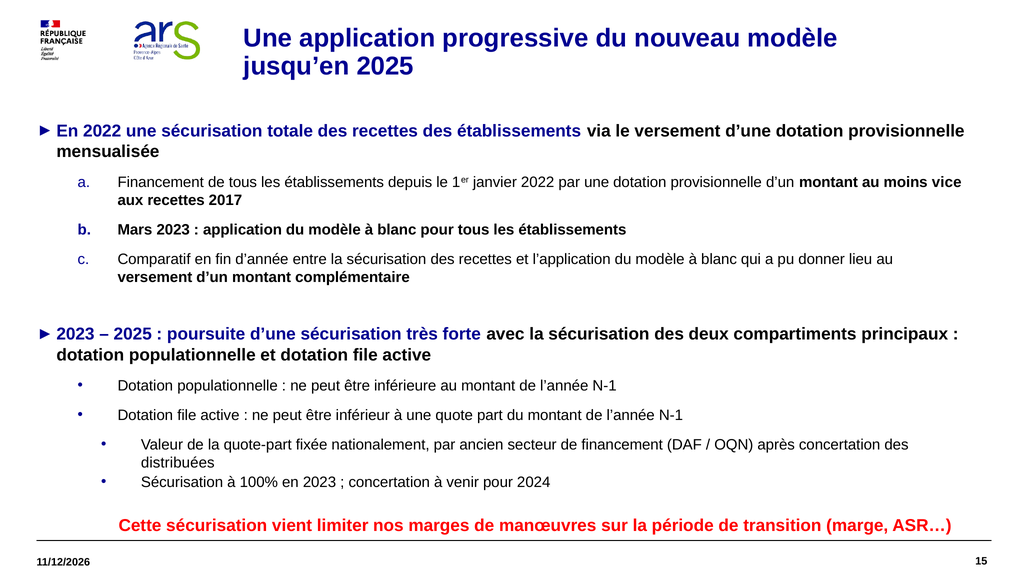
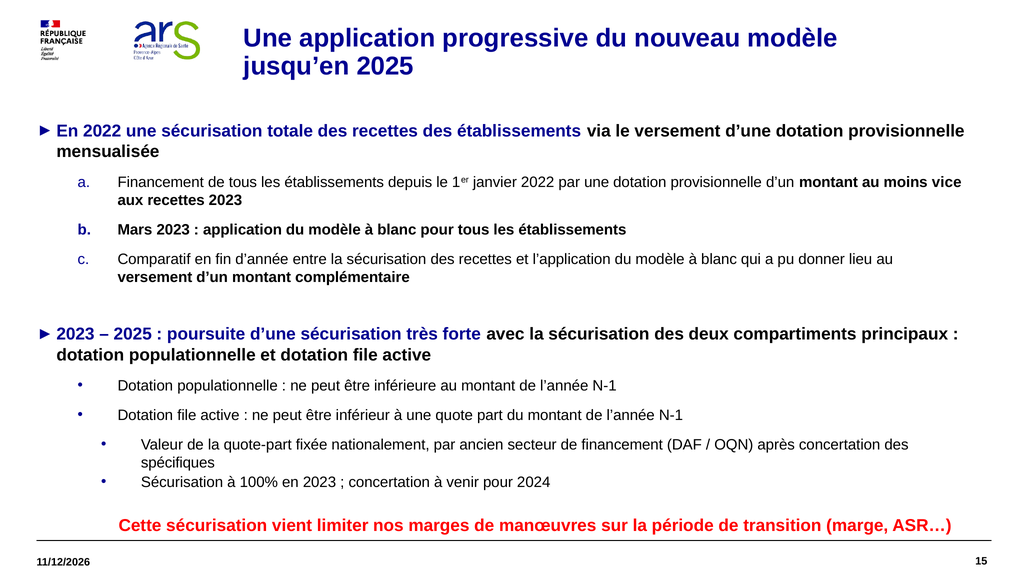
recettes 2017: 2017 -> 2023 (225, 200)
distribuées: distribuées -> spécifiques (178, 462)
